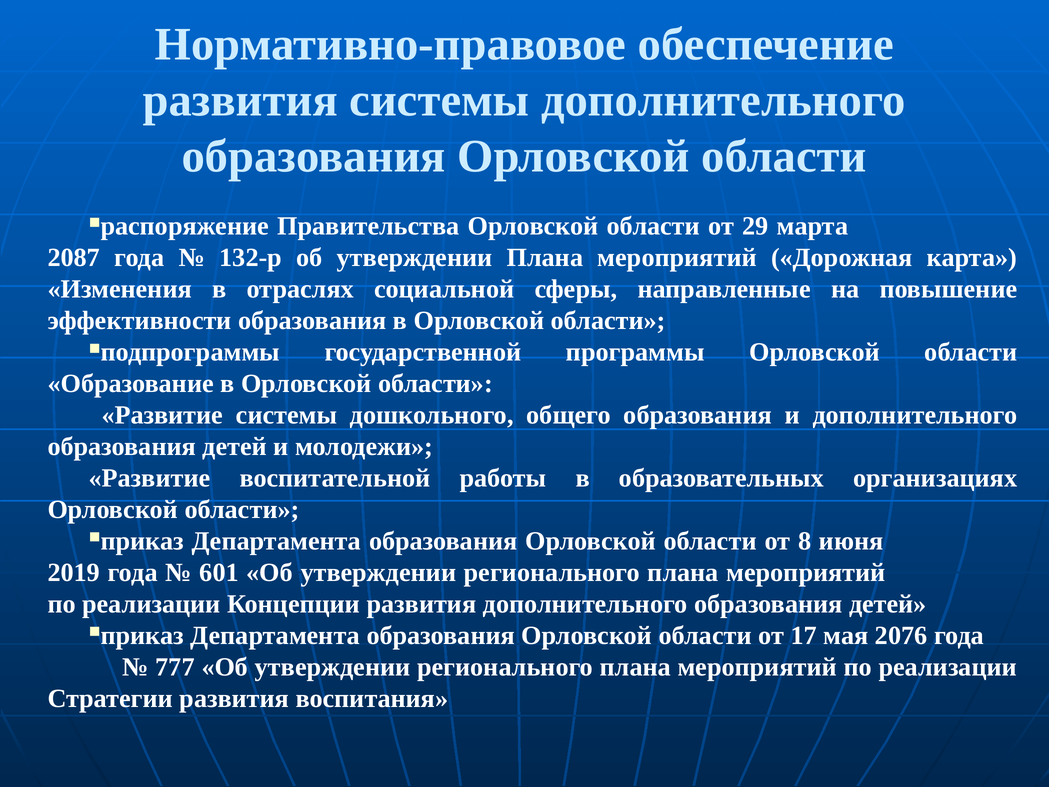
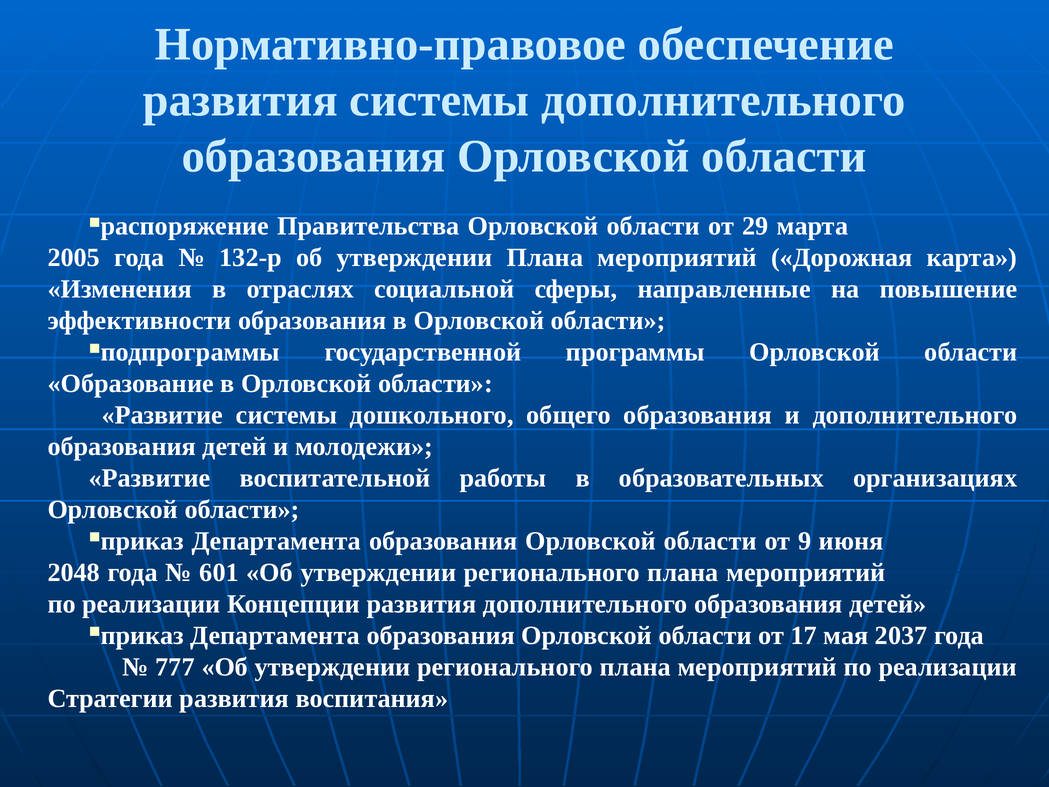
2087: 2087 -> 2005 (74, 258)
8: 8 -> 9 (805, 541)
2019: 2019 -> 2048 (74, 572)
2076: 2076 -> 2037 (901, 635)
